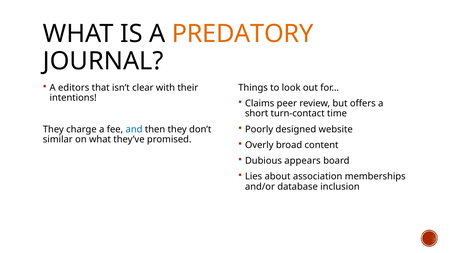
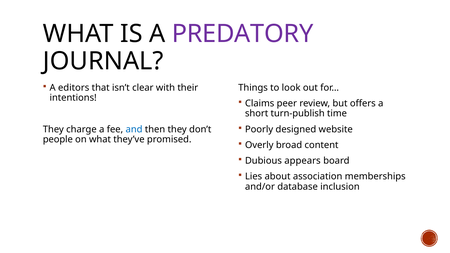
PREDATORY colour: orange -> purple (243, 34)
turn-contact: turn-contact -> turn-publish (298, 114)
similar: similar -> people (58, 140)
